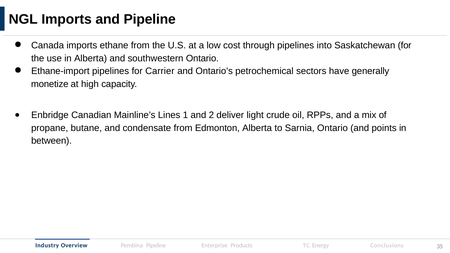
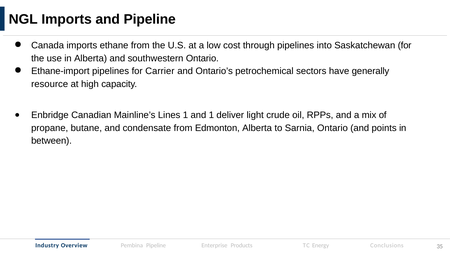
monetize: monetize -> resource (50, 84)
and 2: 2 -> 1 (211, 115)
